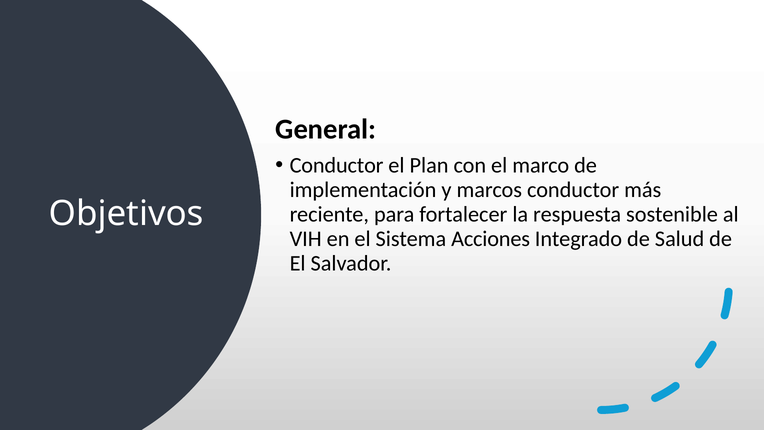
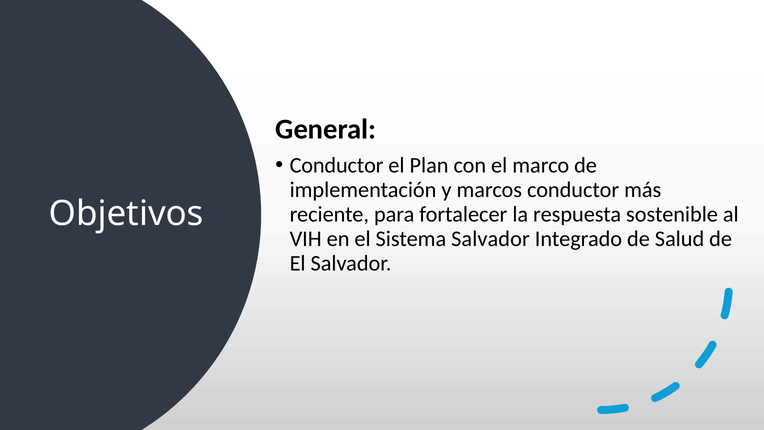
Sistema Acciones: Acciones -> Salvador (490, 239)
